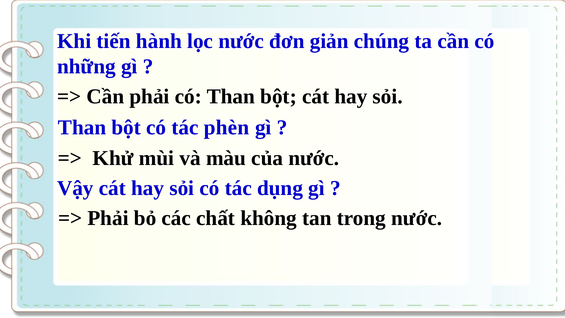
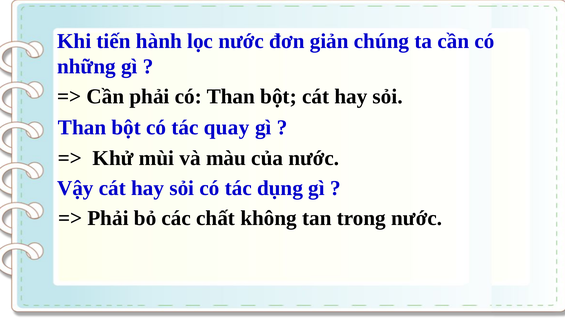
phèn: phèn -> quay (227, 127)
